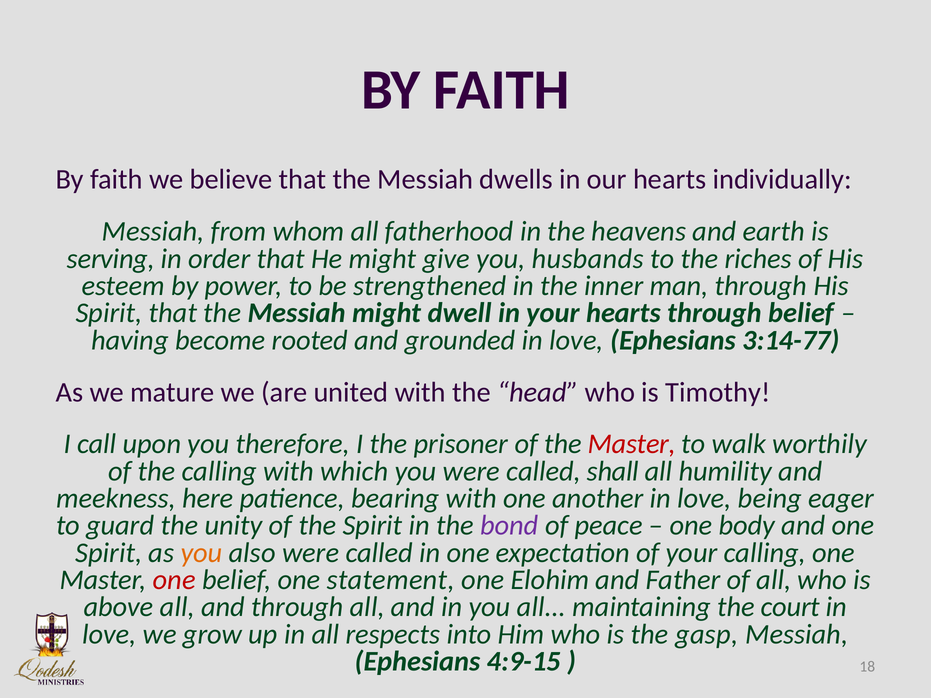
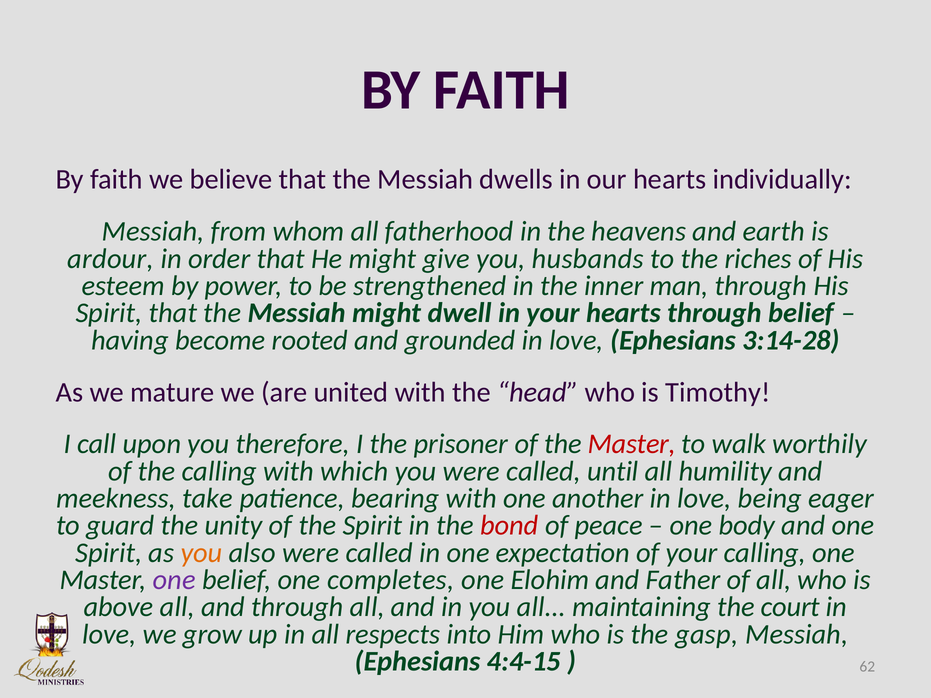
serving: serving -> ardour (111, 259)
3:14-77: 3:14-77 -> 3:14-28 (791, 340)
shall: shall -> until (613, 471)
here: here -> take (208, 499)
bond colour: purple -> red (509, 526)
one colour: red -> purple (174, 580)
statement: statement -> completes (391, 580)
4:9-15: 4:9-15 -> 4:4-15 (524, 662)
18: 18 -> 62 (867, 667)
